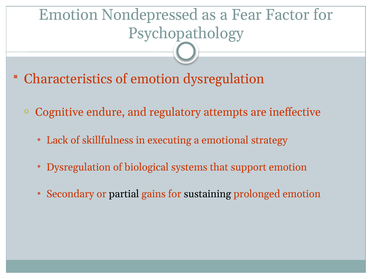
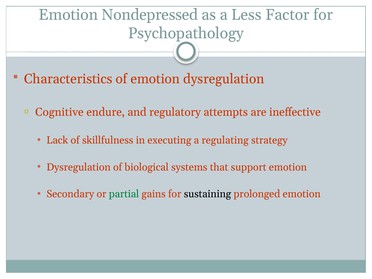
Fear: Fear -> Less (246, 15)
emotional: emotional -> regulating (225, 140)
partial colour: black -> green (124, 194)
